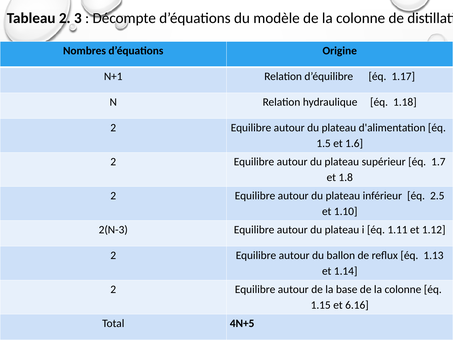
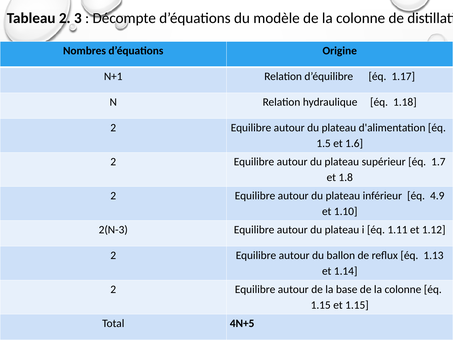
2.5: 2.5 -> 4.9 (437, 196)
et 6.16: 6.16 -> 1.15 (357, 305)
